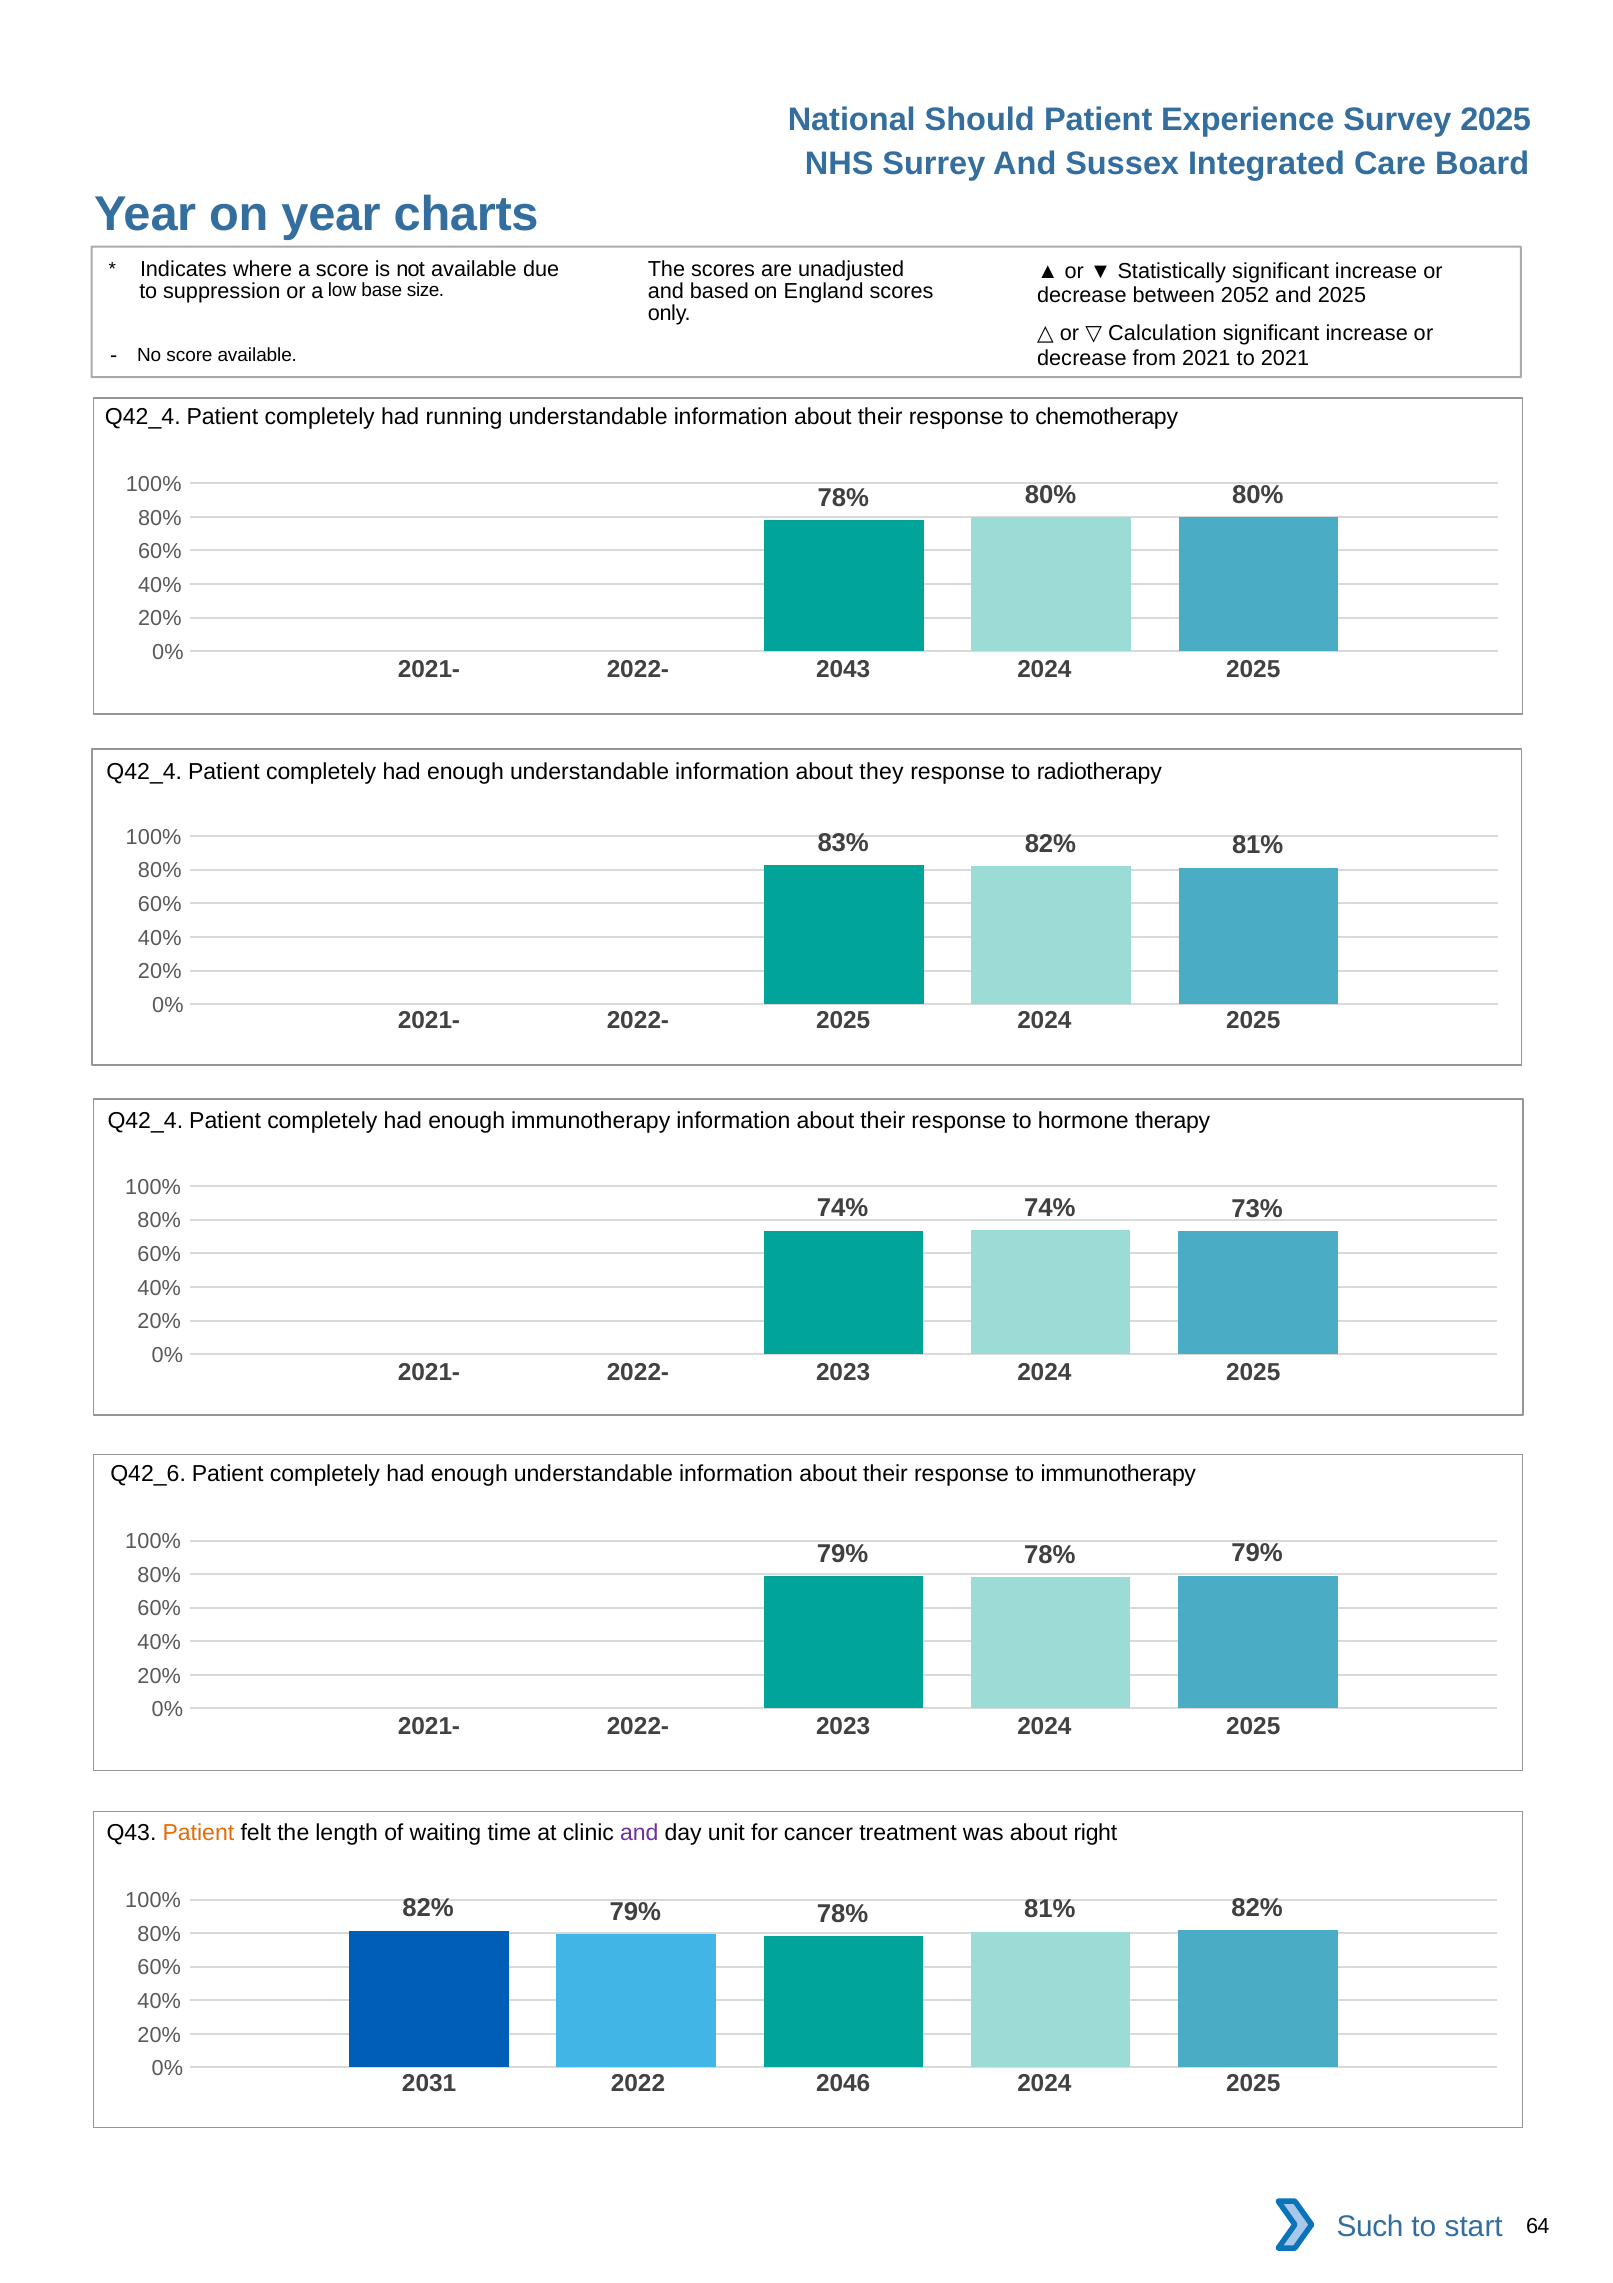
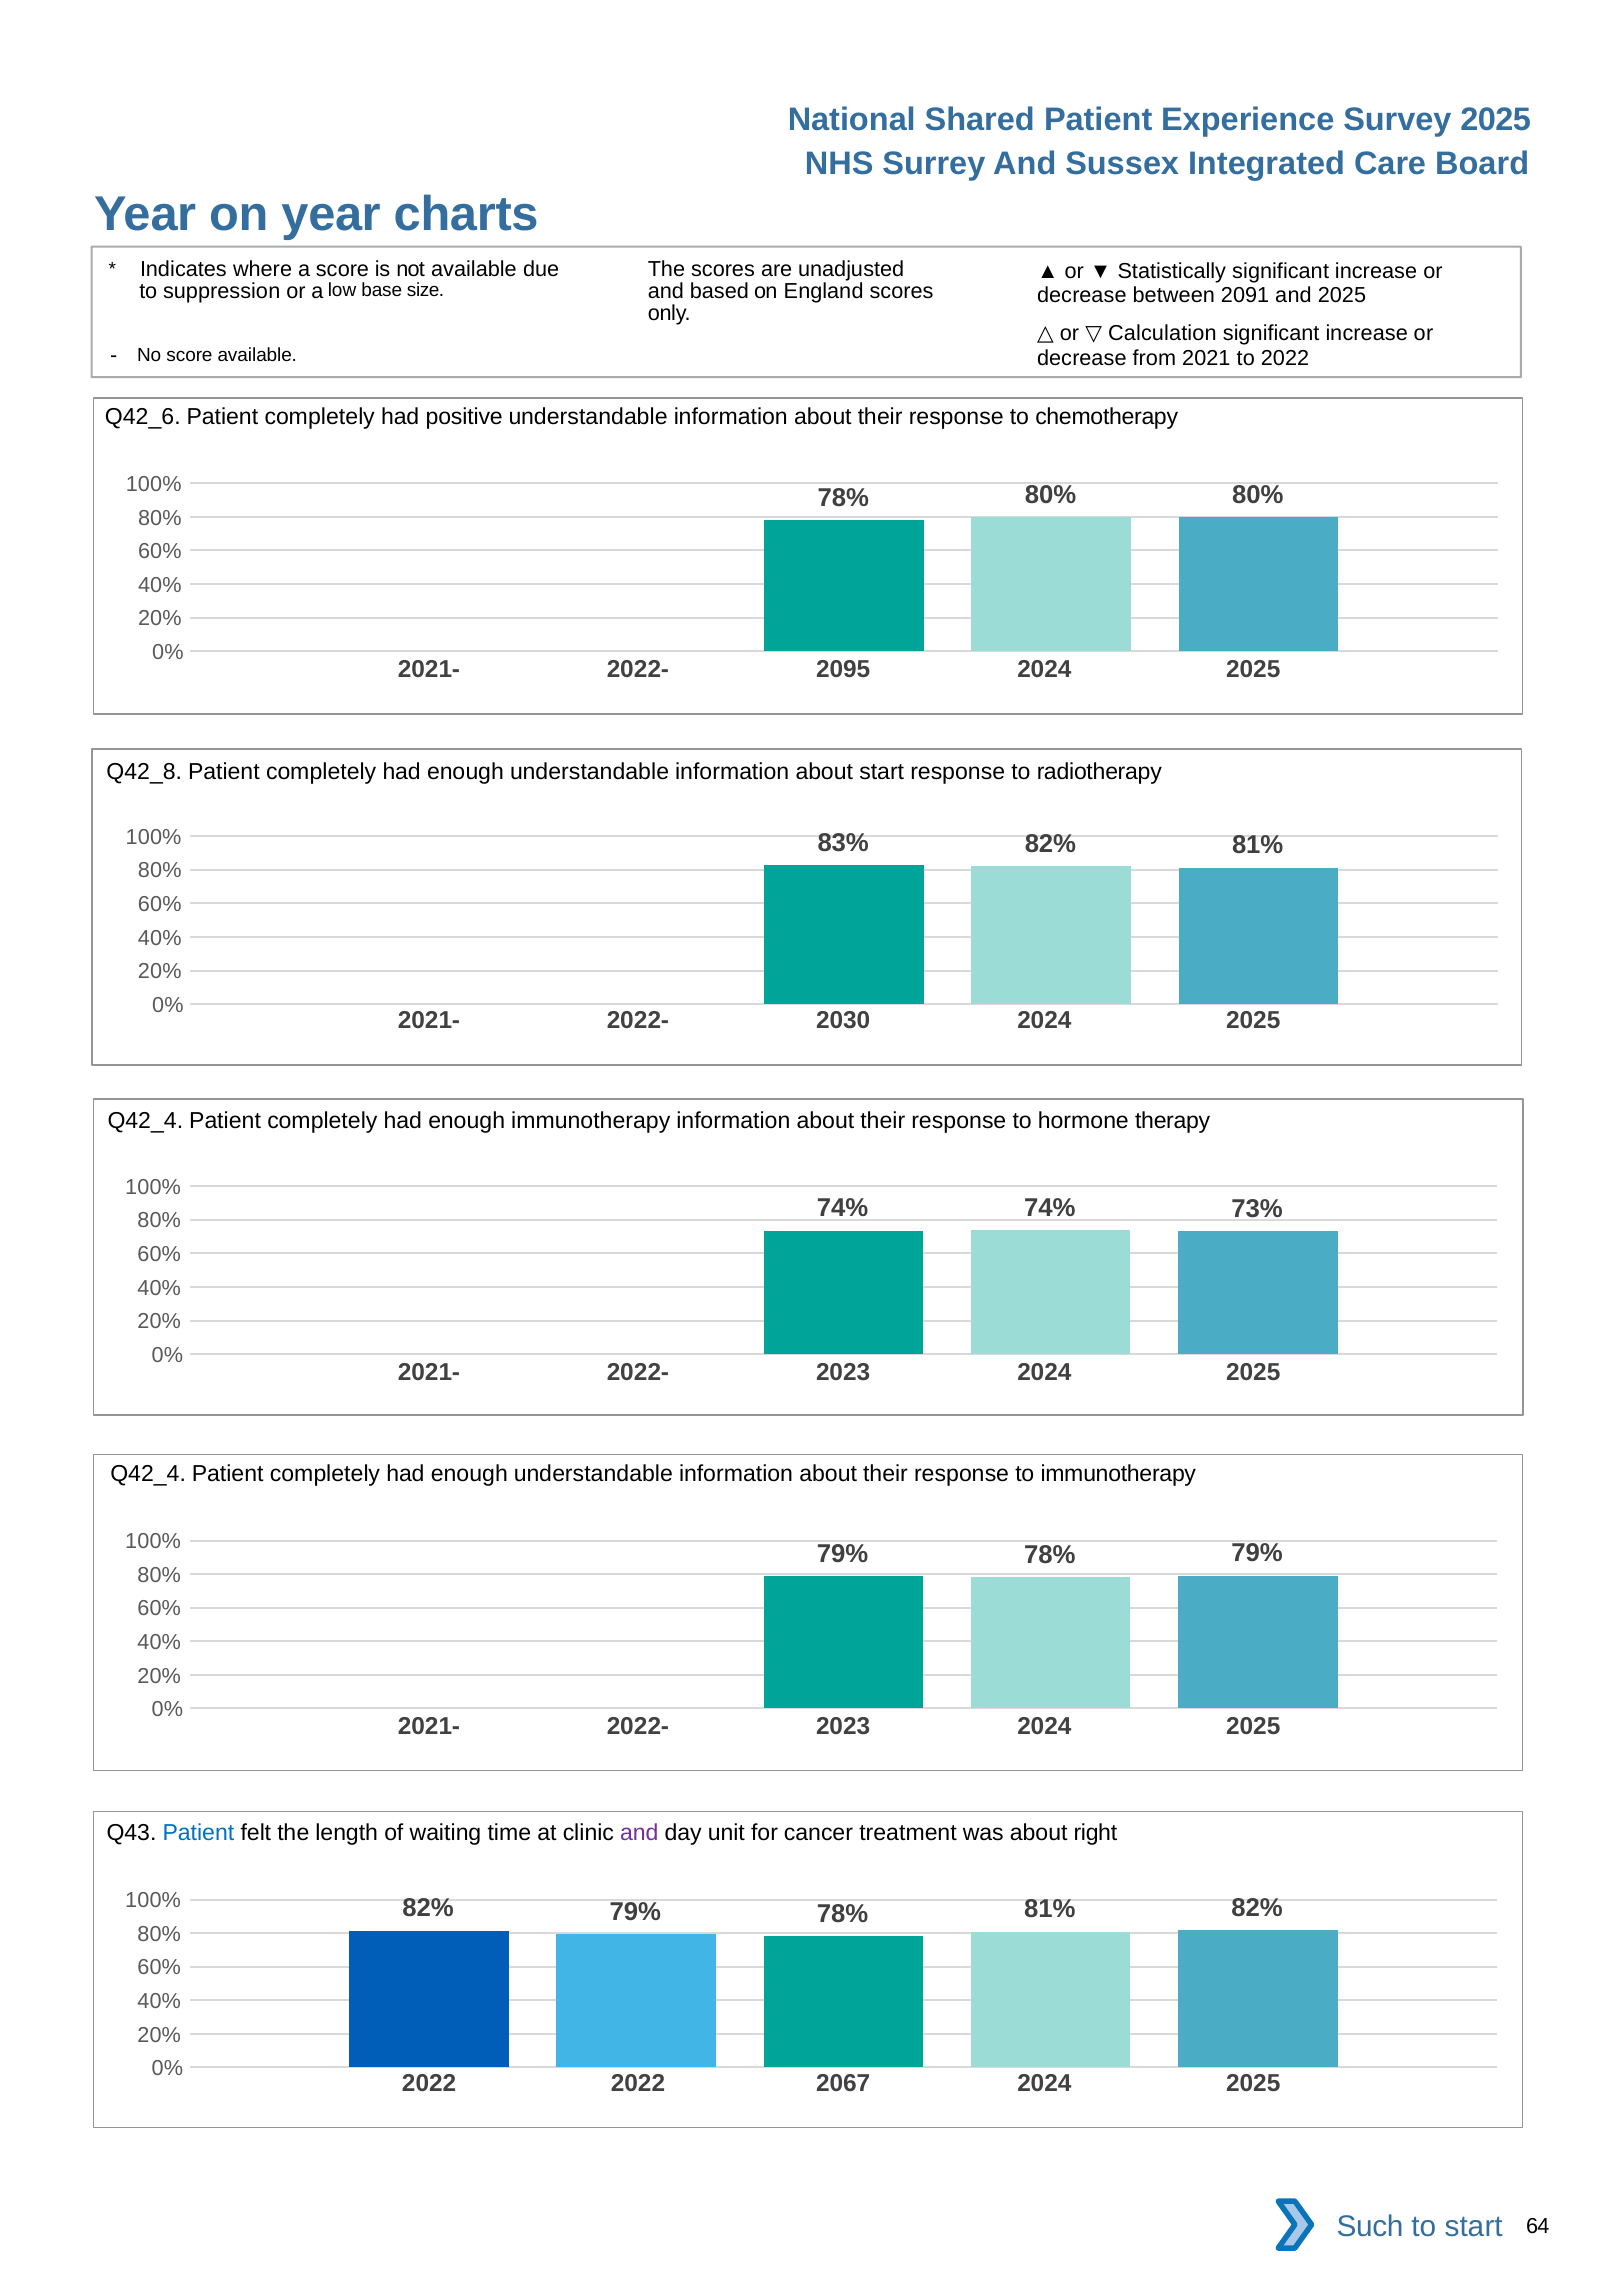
Should: Should -> Shared (980, 120)
2052: 2052 -> 2091 (1245, 296)
to 2021: 2021 -> 2022 (1285, 358)
Q42_4: Q42_4 -> Q42_6 (143, 417)
running: running -> positive (464, 417)
2043: 2043 -> 2095 (843, 669)
Q42_4: Q42_4 -> Q42_8 (144, 772)
about they: they -> start (882, 772)
2022- 2025: 2025 -> 2030 (843, 1020)
Q42_6: Q42_6 -> Q42_4 (148, 1474)
Patient colour: orange -> blue (198, 1832)
2031: 2031 -> 2022 (429, 2084)
2046: 2046 -> 2067 (843, 2084)
